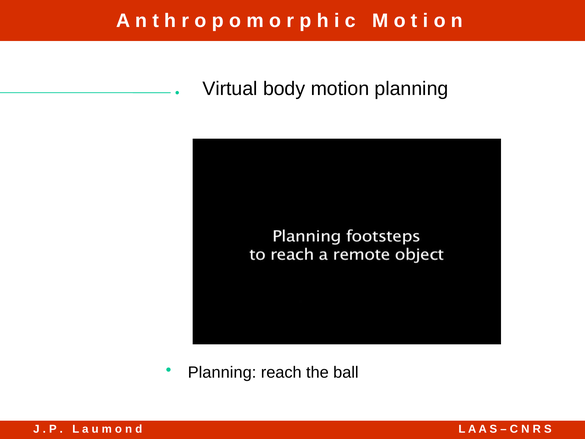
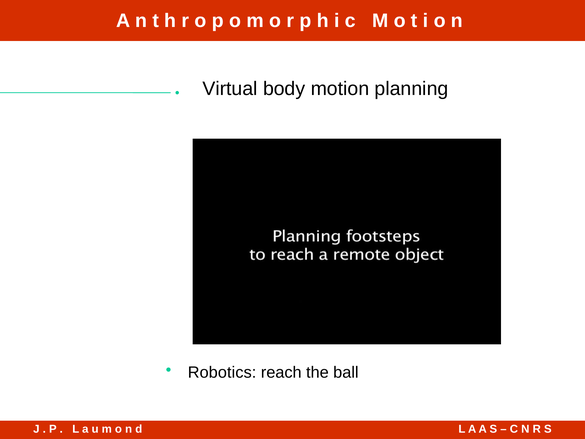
Planning: Planning -> Robotics (222, 372)
